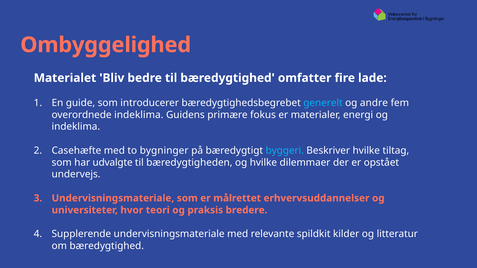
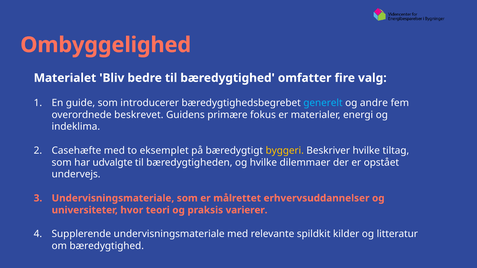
lade: lade -> valg (372, 78)
overordnede indeklima: indeklima -> beskrevet (139, 115)
bygninger: bygninger -> eksemplet (164, 151)
byggeri colour: light blue -> yellow (285, 151)
bredere: bredere -> varierer (247, 210)
